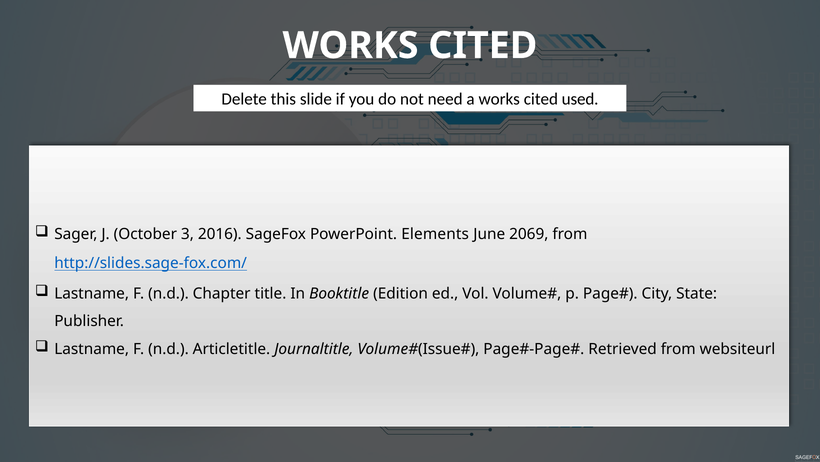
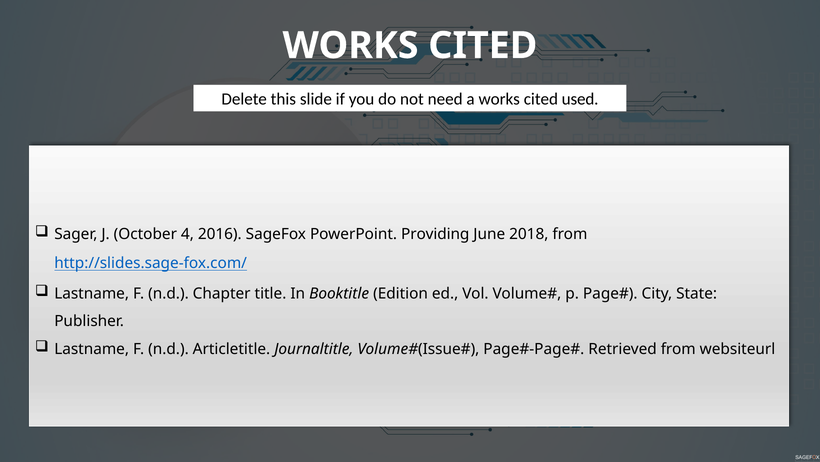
3: 3 -> 4 (187, 234)
Elements: Elements -> Providing (435, 234)
2069: 2069 -> 2018 (529, 234)
